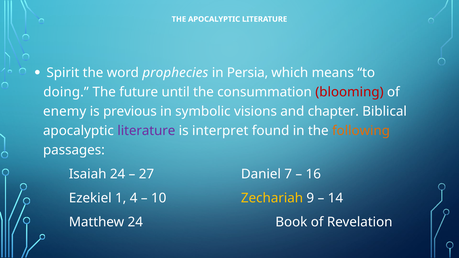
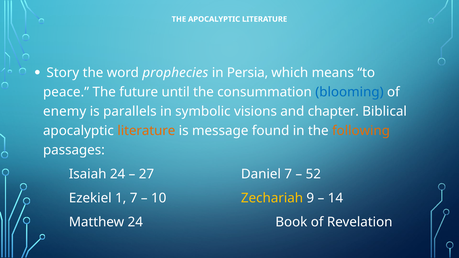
Spirit: Spirit -> Story (63, 73)
doing: doing -> peace (66, 92)
blooming colour: red -> blue (349, 92)
previous: previous -> parallels (130, 111)
literature colour: purple -> orange (146, 131)
interpret: interpret -> message (220, 131)
16: 16 -> 52 (313, 174)
1 4: 4 -> 7 (134, 198)
